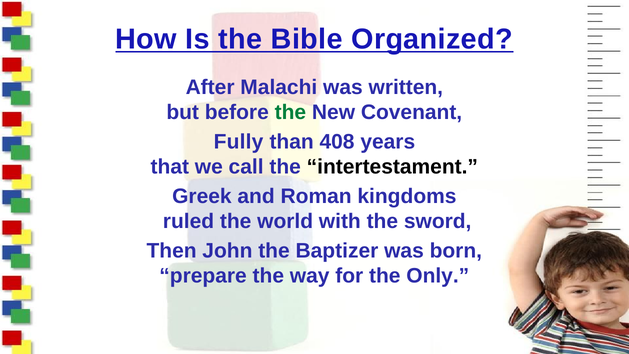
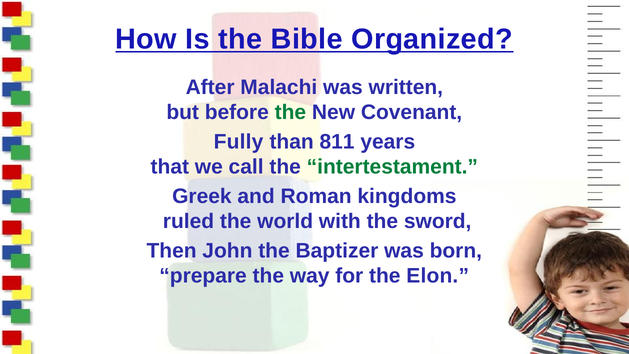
408: 408 -> 811 (337, 142)
intertestament colour: black -> green (392, 167)
Only: Only -> Elon (438, 276)
